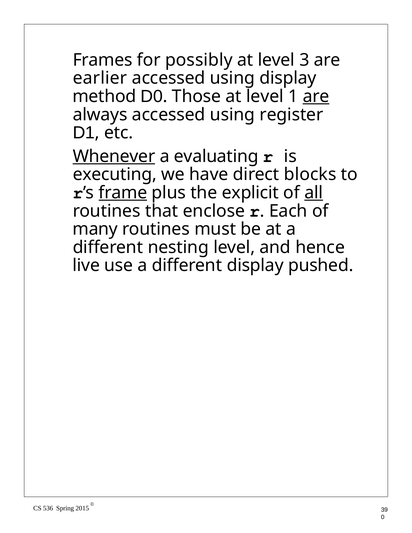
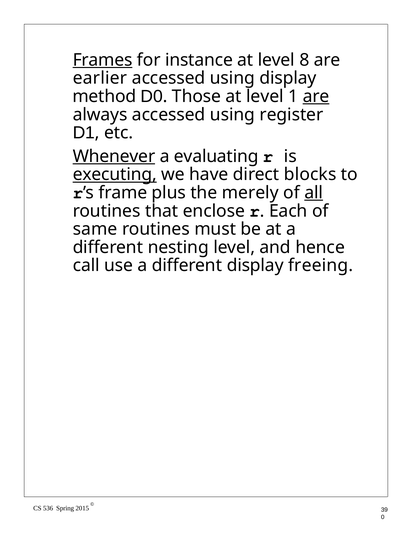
Frames underline: none -> present (103, 60)
possibly: possibly -> instance (199, 60)
3: 3 -> 8 (304, 60)
executing underline: none -> present (115, 175)
frame underline: present -> none (123, 193)
explicit: explicit -> merely (250, 193)
many: many -> same (95, 229)
live: live -> call (86, 266)
pushed: pushed -> freeing (321, 266)
